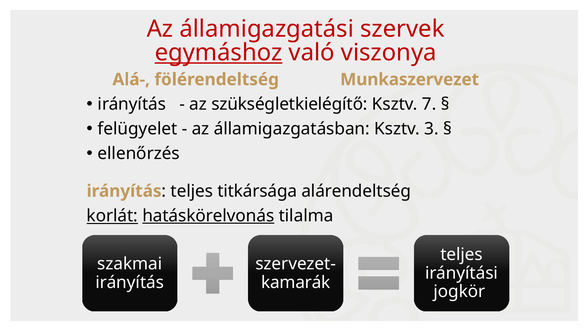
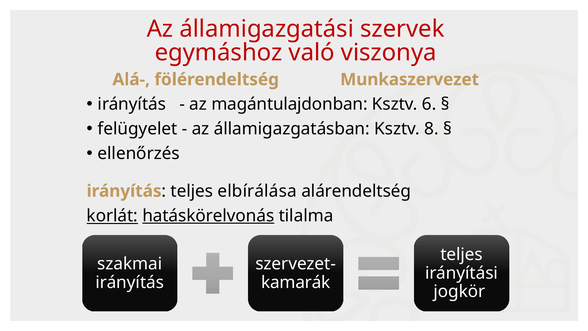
egymáshoz underline: present -> none (219, 53)
szükségletkielégítő: szükségletkielégítő -> magántulajdonban (289, 104)
7: 7 -> 6 (429, 104)
3: 3 -> 8 (432, 129)
titkársága: titkársága -> elbírálása (257, 191)
